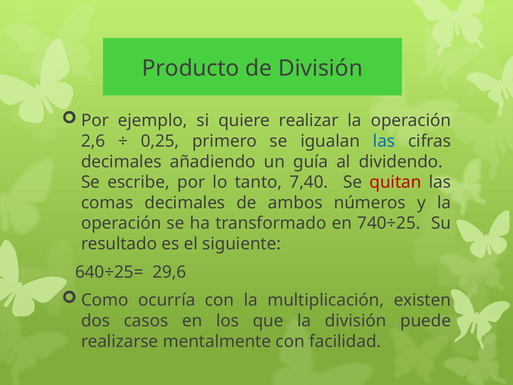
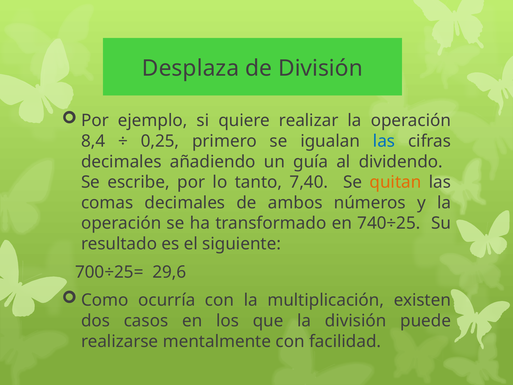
Producto: Producto -> Desplaza (191, 68)
2,6: 2,6 -> 8,4 (93, 141)
quitan colour: red -> orange (395, 182)
640÷25=: 640÷25= -> 700÷25= (109, 272)
